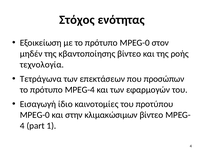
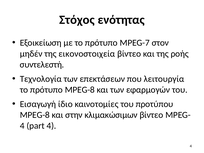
πρότυπο MPEG-0: MPEG-0 -> MPEG-7 (135, 43)
κβαντοποίησης: κβαντοποίησης -> εικονοστοιχεία (87, 54)
τεχνολογία: τεχνολογία -> συντελεστή (42, 65)
Τετράγωνα: Τετράγωνα -> Τεχνολογία (41, 79)
προσώπων: προσώπων -> λειτουργία (164, 79)
πρότυπο MPEG-4: MPEG-4 -> MPEG-8 (80, 90)
MPEG-0: MPEG-0 -> MPEG-8 (35, 115)
part 1: 1 -> 4 (51, 126)
